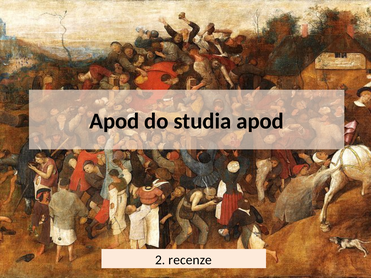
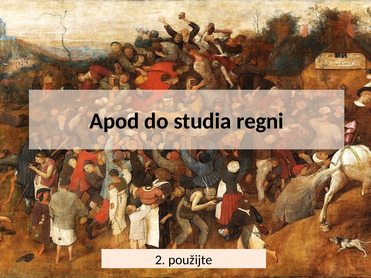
studia apod: apod -> regni (260, 121)
recenze: recenze -> použijte (190, 260)
